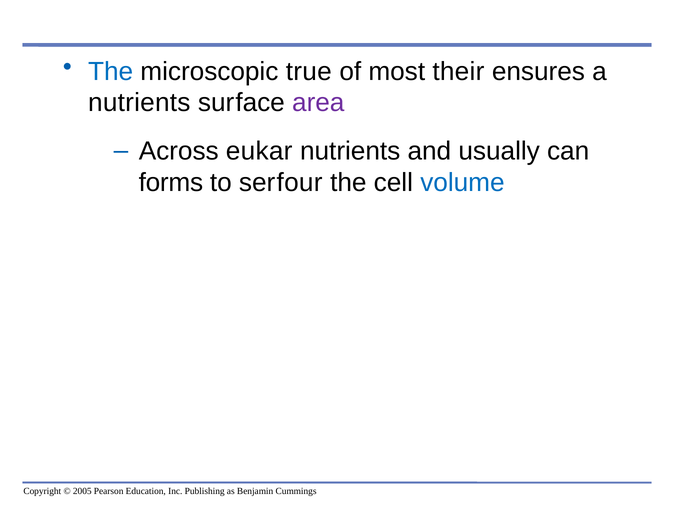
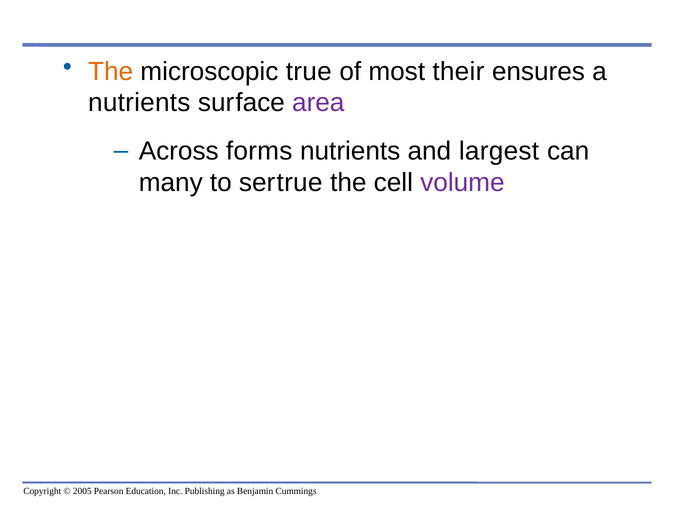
The colour: blue -> orange (111, 71)
eukar: eukar -> forms (259, 151)
usually: usually -> largest (499, 151)
forms: forms -> many (171, 183)
ser four: four -> true (300, 183)
volume colour: blue -> purple (462, 183)
